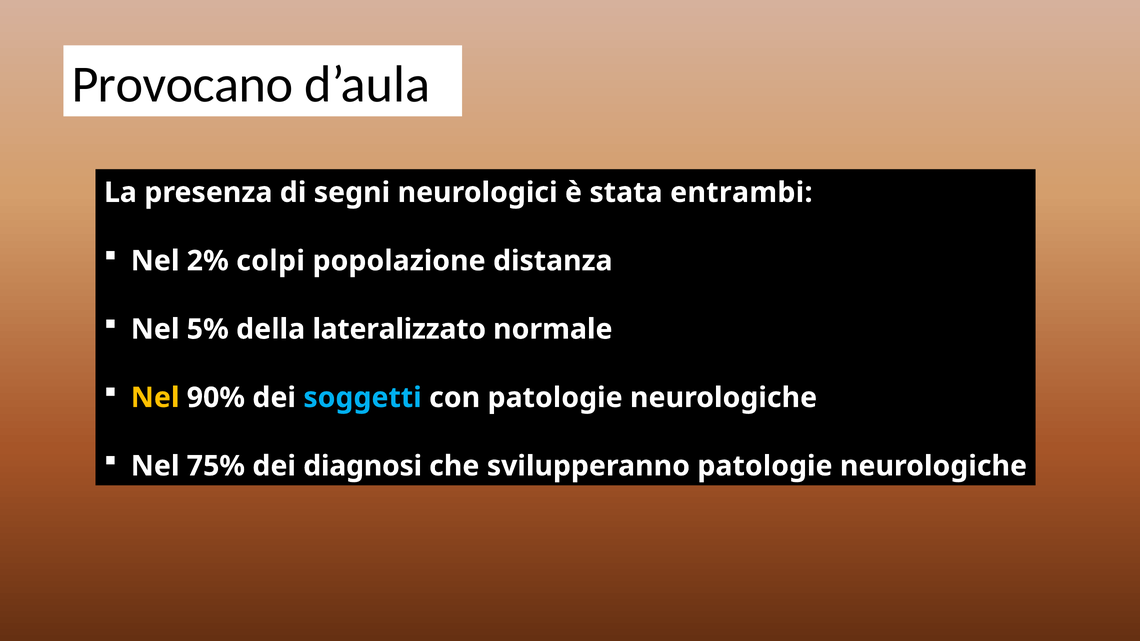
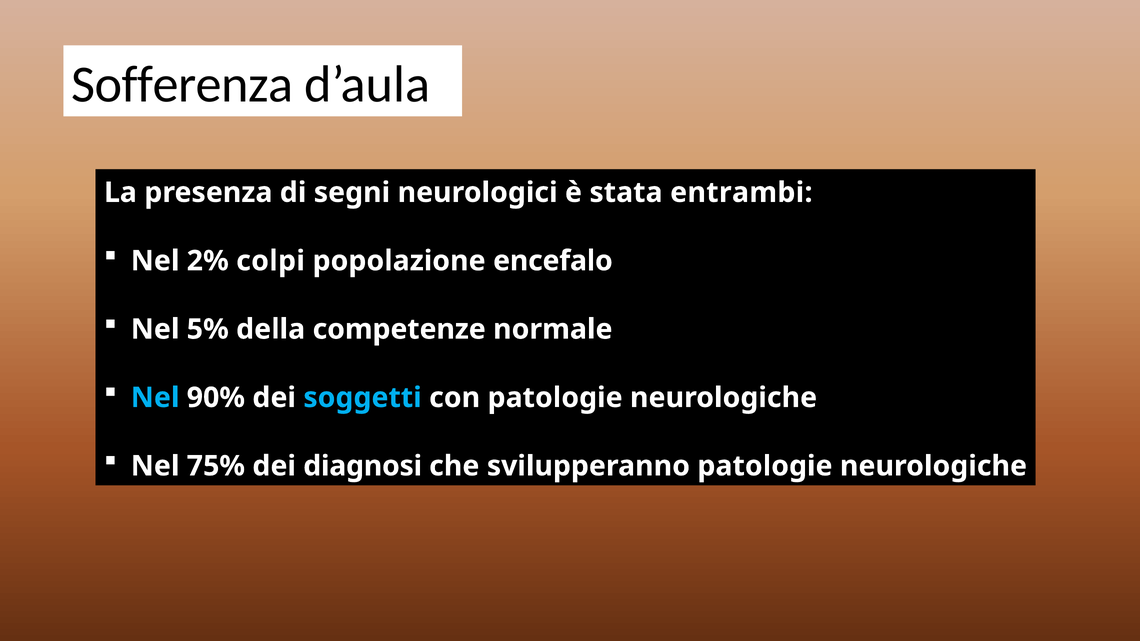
Provocano: Provocano -> Sofferenza (182, 85)
distanza: distanza -> encefalo (553, 261)
lateralizzato: lateralizzato -> competenze (399, 329)
Nel colour: yellow -> light blue (155, 398)
